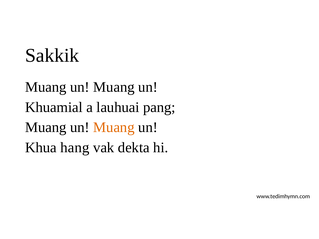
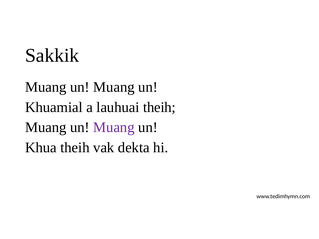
lauhuai pang: pang -> theih (159, 107)
Muang colour: orange -> purple (114, 128)
Khua hang: hang -> theih (75, 148)
